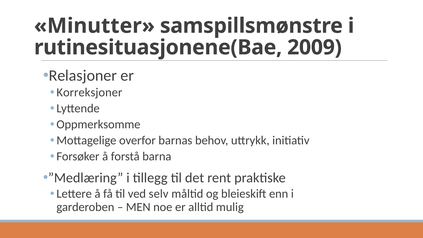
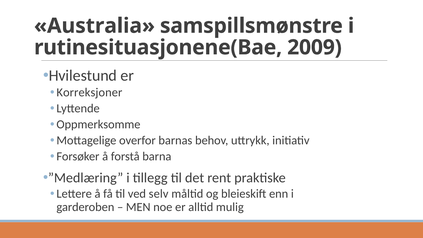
Minutter: Minutter -> Australia (94, 26)
Relasjoner: Relasjoner -> Hvilestund (83, 76)
